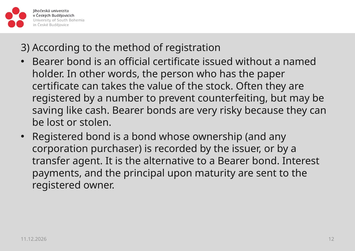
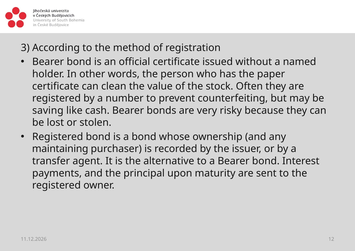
takes: takes -> clean (114, 86)
corporation: corporation -> maintaining (60, 149)
